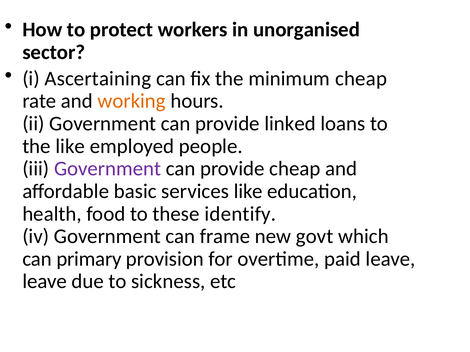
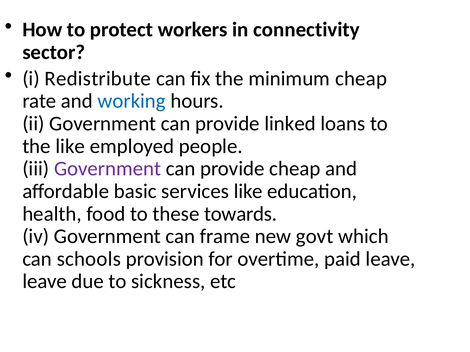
unorganised: unorganised -> connectivity (306, 30)
Ascertaining: Ascertaining -> Redistribute (98, 79)
working colour: orange -> blue (132, 101)
identify: identify -> towards (241, 214)
primary: primary -> schools (89, 259)
